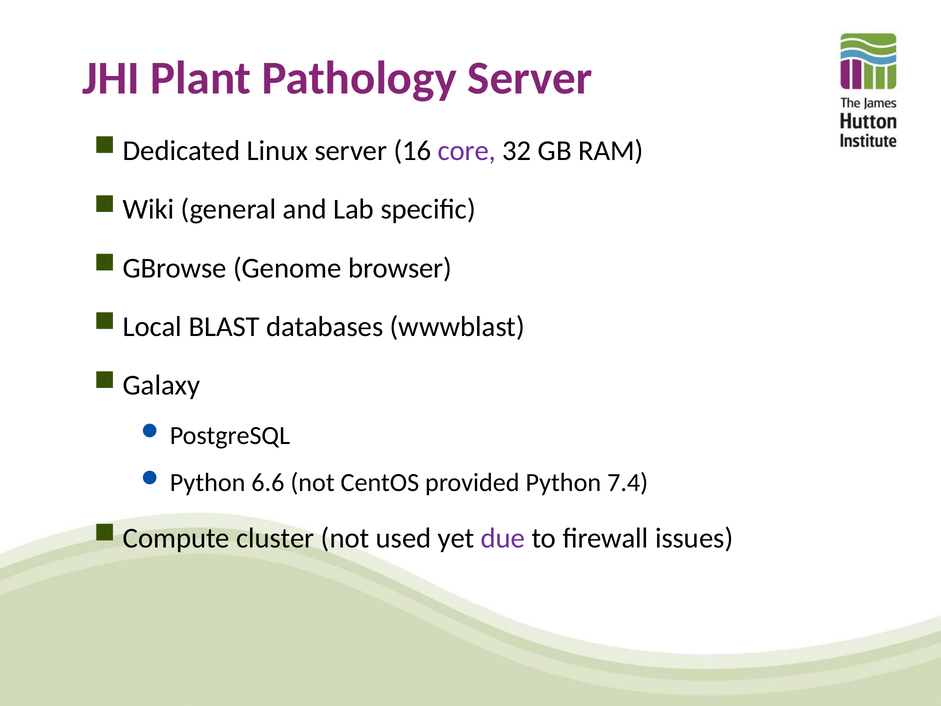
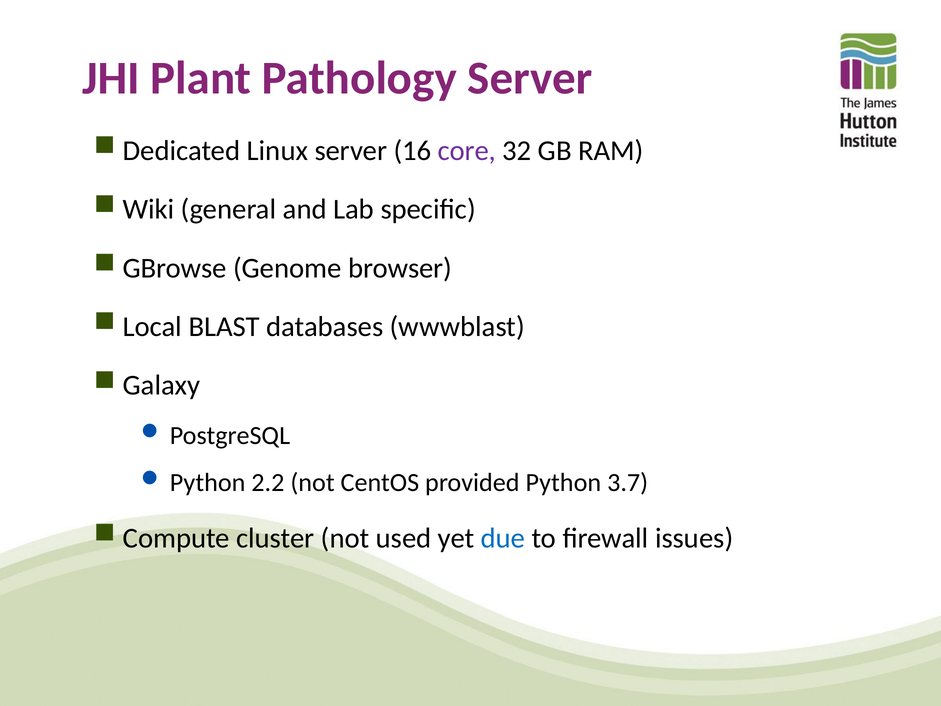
6.6: 6.6 -> 2.2 (268, 482)
7.4: 7.4 -> 3.7 (628, 482)
due colour: purple -> blue (503, 538)
